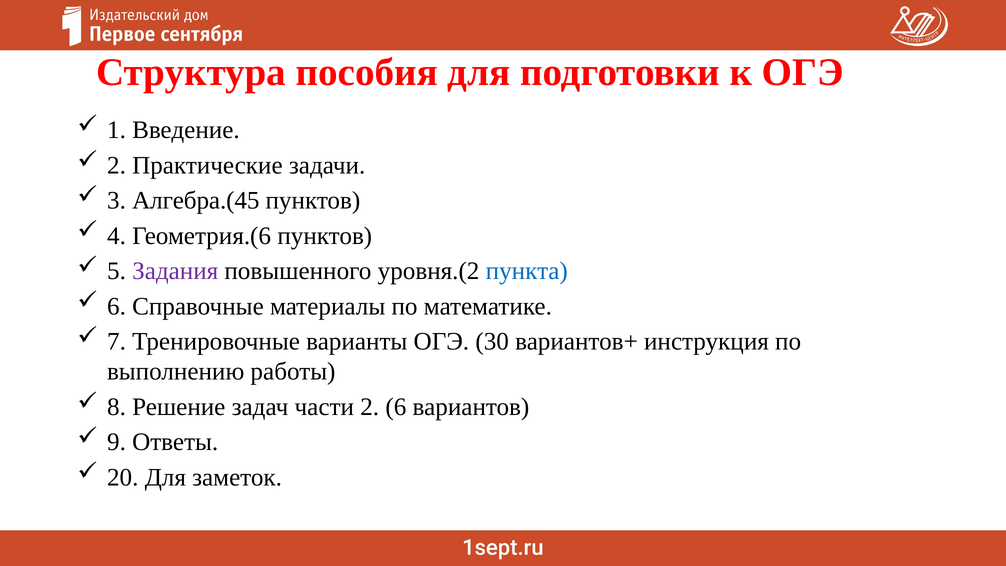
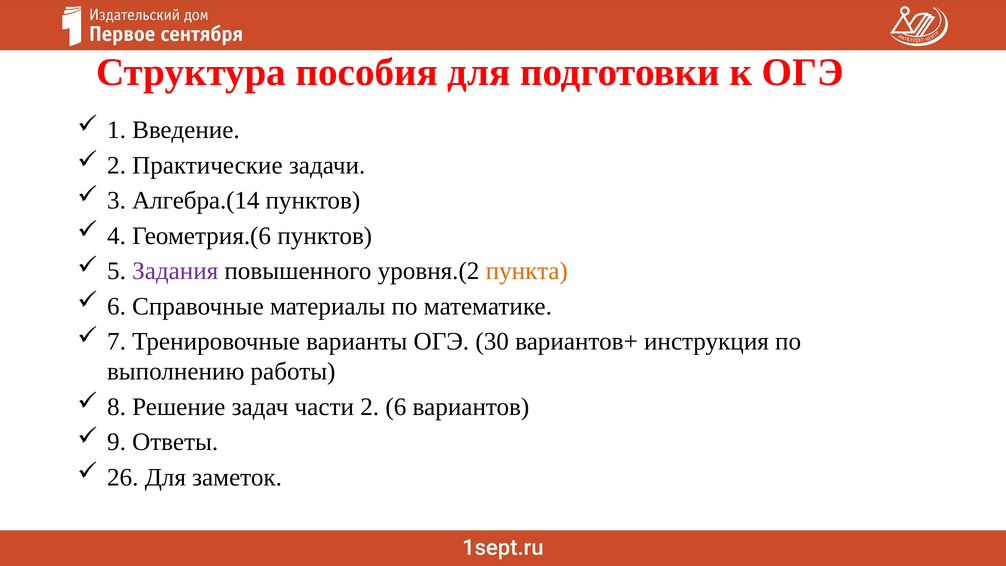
Алгебра.(45: Алгебра.(45 -> Алгебра.(14 (196, 201)
пункта colour: blue -> orange (527, 271)
20: 20 -> 26 (123, 477)
